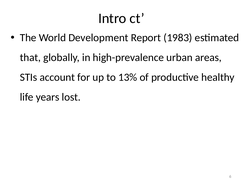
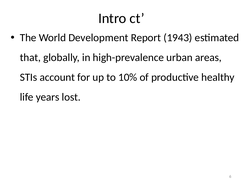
1983: 1983 -> 1943 (178, 38)
13%: 13% -> 10% (128, 77)
